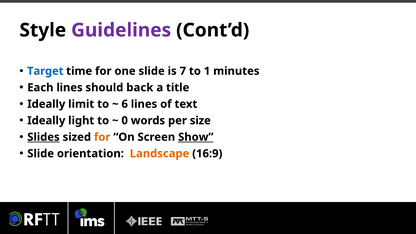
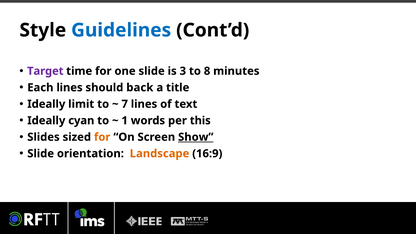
Guidelines colour: purple -> blue (121, 30)
Target colour: blue -> purple (45, 71)
7: 7 -> 3 (183, 71)
1: 1 -> 8 (207, 71)
6: 6 -> 7 (125, 104)
light: light -> cyan (81, 121)
0: 0 -> 1 (125, 121)
size: size -> this (200, 121)
Slides underline: present -> none (43, 137)
